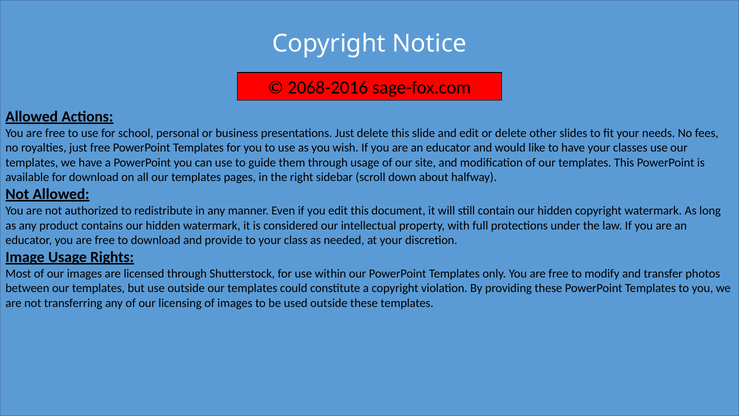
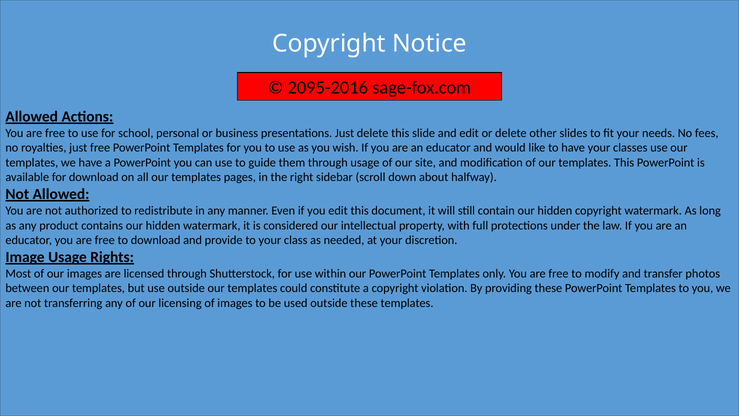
2068-2016: 2068-2016 -> 2095-2016 (328, 88)
